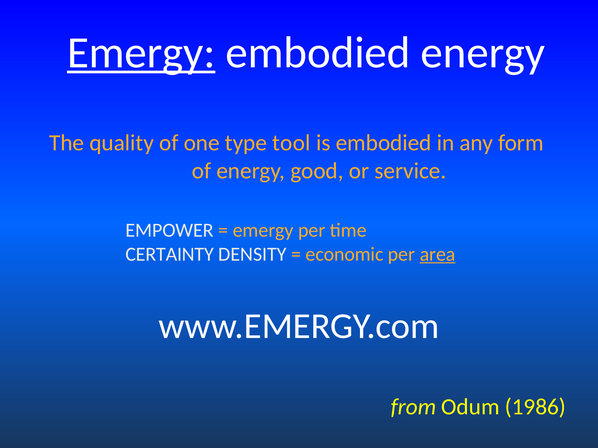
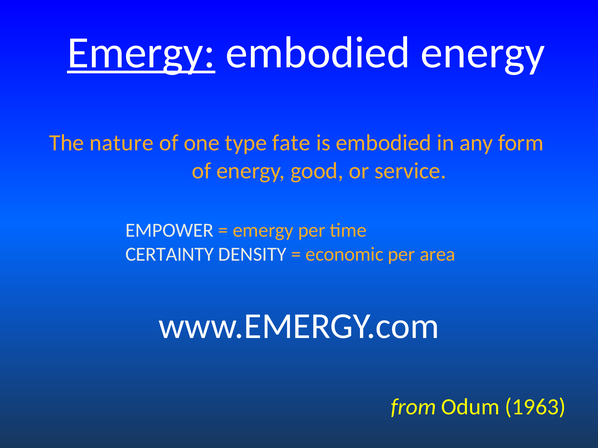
quality: quality -> nature (121, 143)
tool: tool -> fate (291, 143)
area underline: present -> none (438, 254)
1986: 1986 -> 1963 (535, 407)
